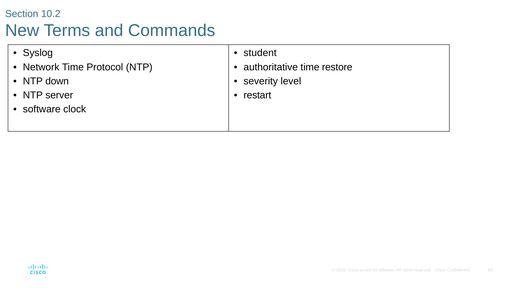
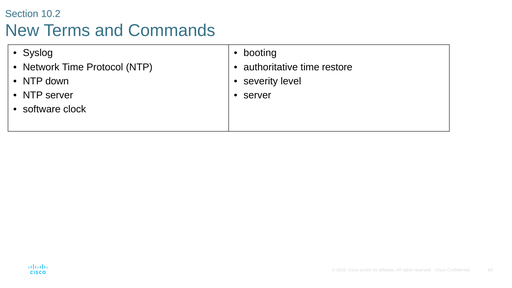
student: student -> booting (260, 53)
restart: restart -> server (257, 95)
